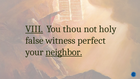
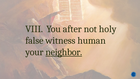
VIII underline: present -> none (34, 29)
thou: thou -> after (72, 29)
perfect: perfect -> human (92, 40)
